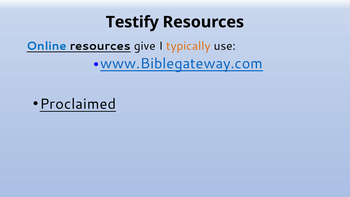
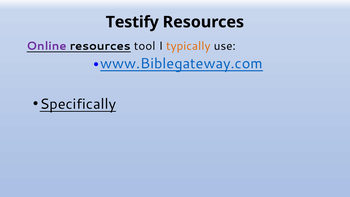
Online colour: blue -> purple (47, 46)
give: give -> tool (145, 46)
Proclaimed: Proclaimed -> Specifically (78, 104)
